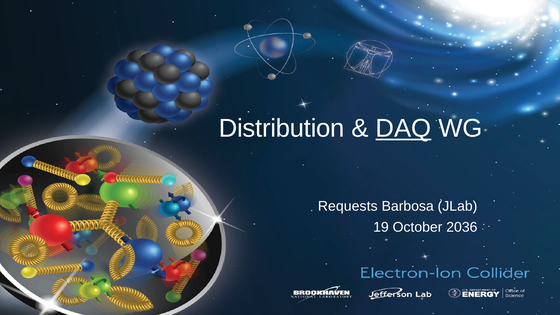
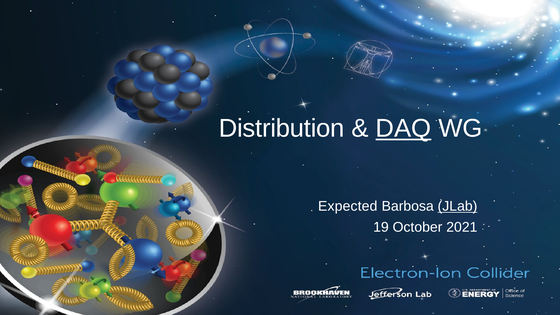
Requests: Requests -> Expected (348, 206)
JLab underline: none -> present (457, 206)
2036: 2036 -> 2021 (462, 227)
